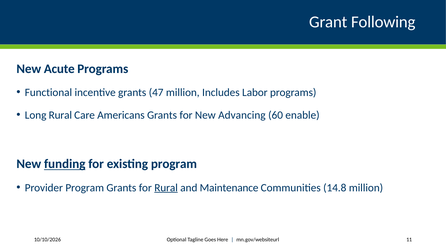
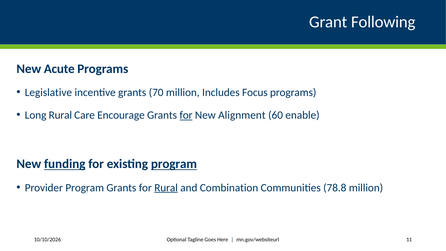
Functional: Functional -> Legislative (48, 92)
47: 47 -> 70 (156, 92)
Labor: Labor -> Focus (255, 92)
Americans: Americans -> Encourage (121, 115)
for underline: none -> present (186, 115)
Advancing: Advancing -> Alignment (242, 115)
program underline: none -> present (174, 164)
Maintenance: Maintenance -> Combination (229, 188)
14.8: 14.8 -> 78.8 (335, 188)
